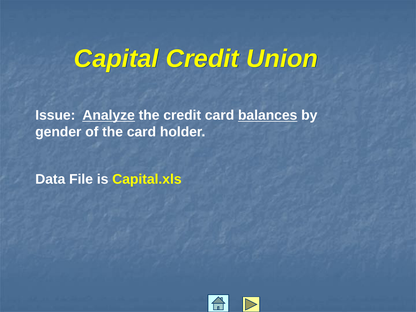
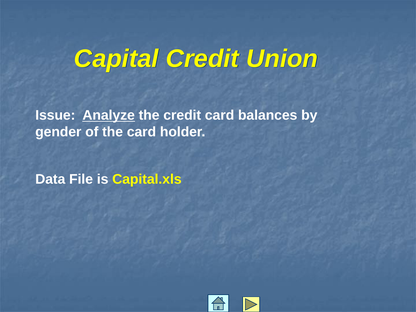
balances underline: present -> none (268, 115)
